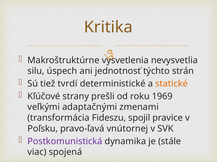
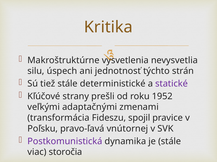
tiež tvrdí: tvrdí -> stále (68, 84)
statické colour: orange -> purple (172, 84)
1969: 1969 -> 1952 (162, 97)
spojená: spojená -> storočia (65, 153)
